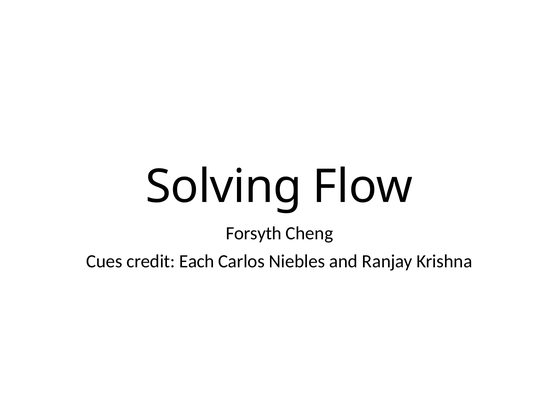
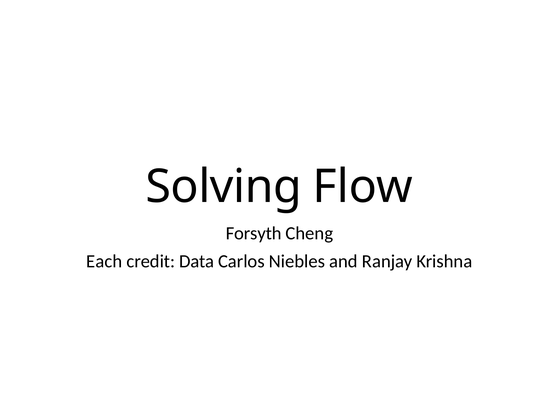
Cues: Cues -> Each (104, 261)
Each: Each -> Data (197, 261)
